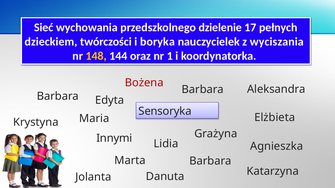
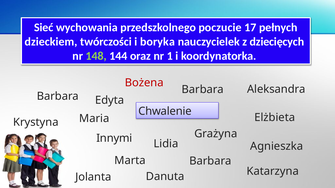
dzielenie: dzielenie -> poczucie (220, 28)
wyciszania: wyciszania -> dziecięcych (277, 42)
148 colour: yellow -> light green (96, 56)
Sensoryka: Sensoryka -> Chwalenie (165, 111)
